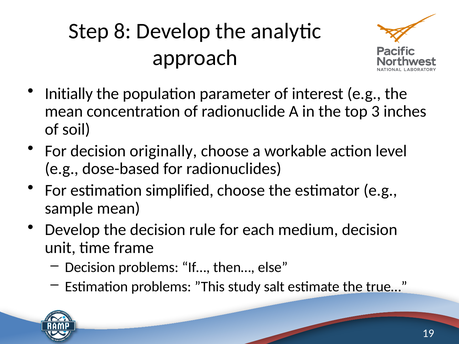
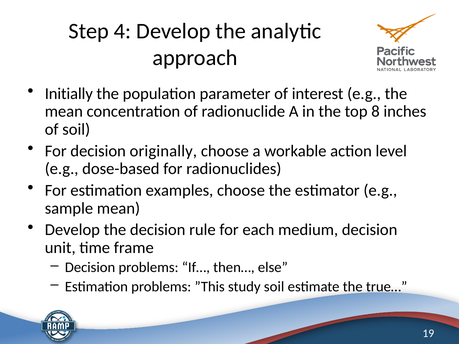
8: 8 -> 4 (123, 31)
3: 3 -> 8 (375, 112)
simplified: simplified -> examples (179, 191)
study salt: salt -> soil (274, 287)
